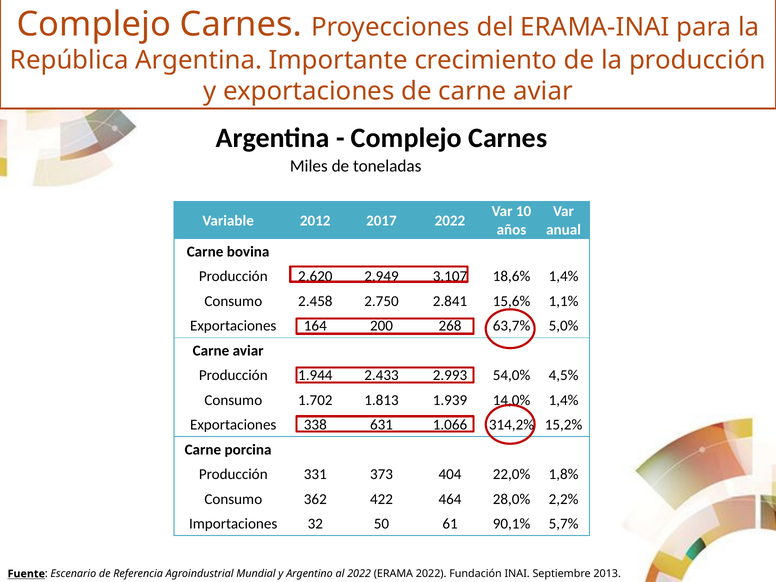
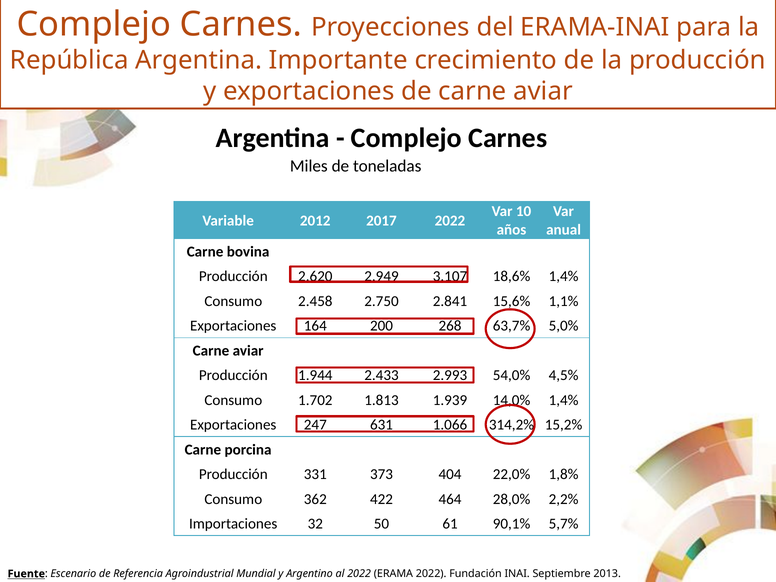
338: 338 -> 247 (315, 425)
